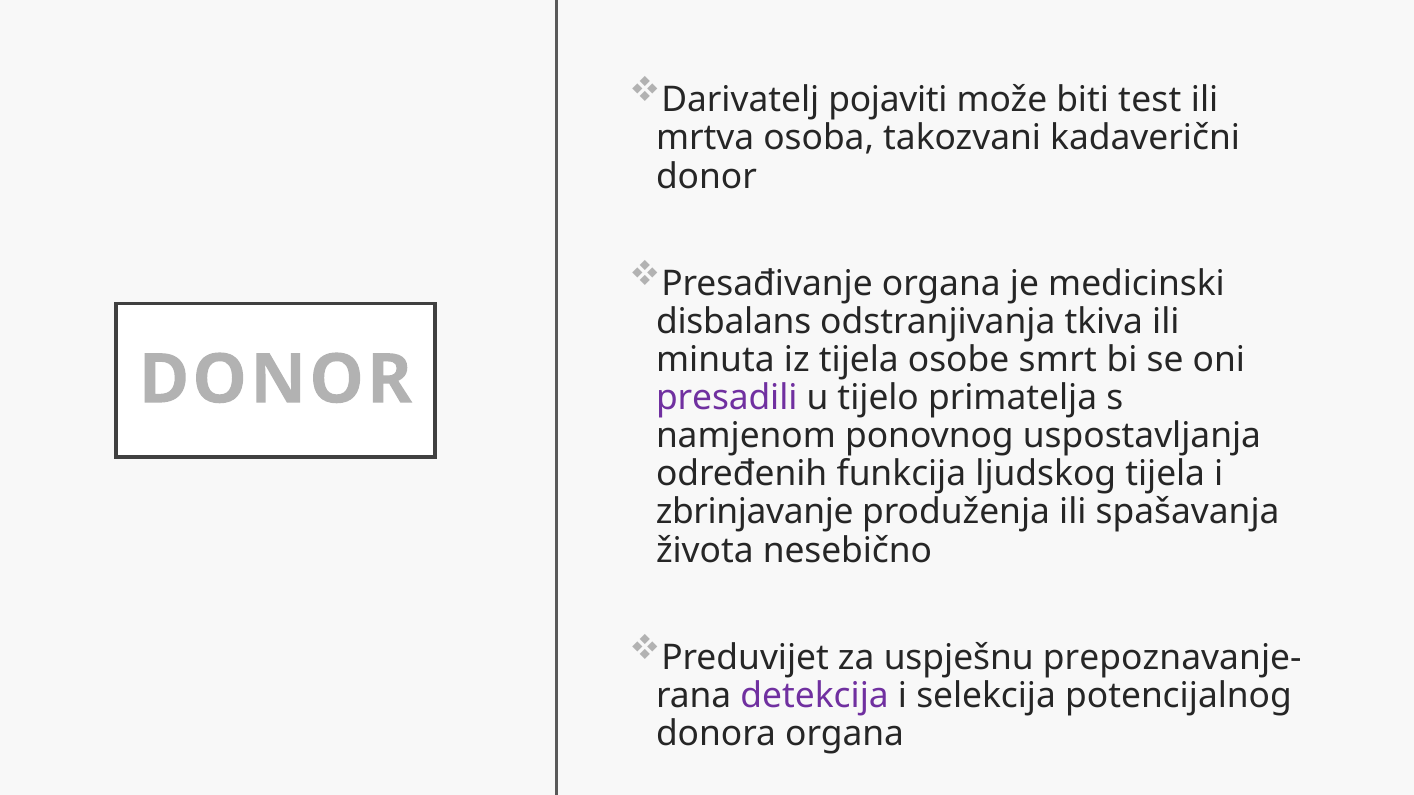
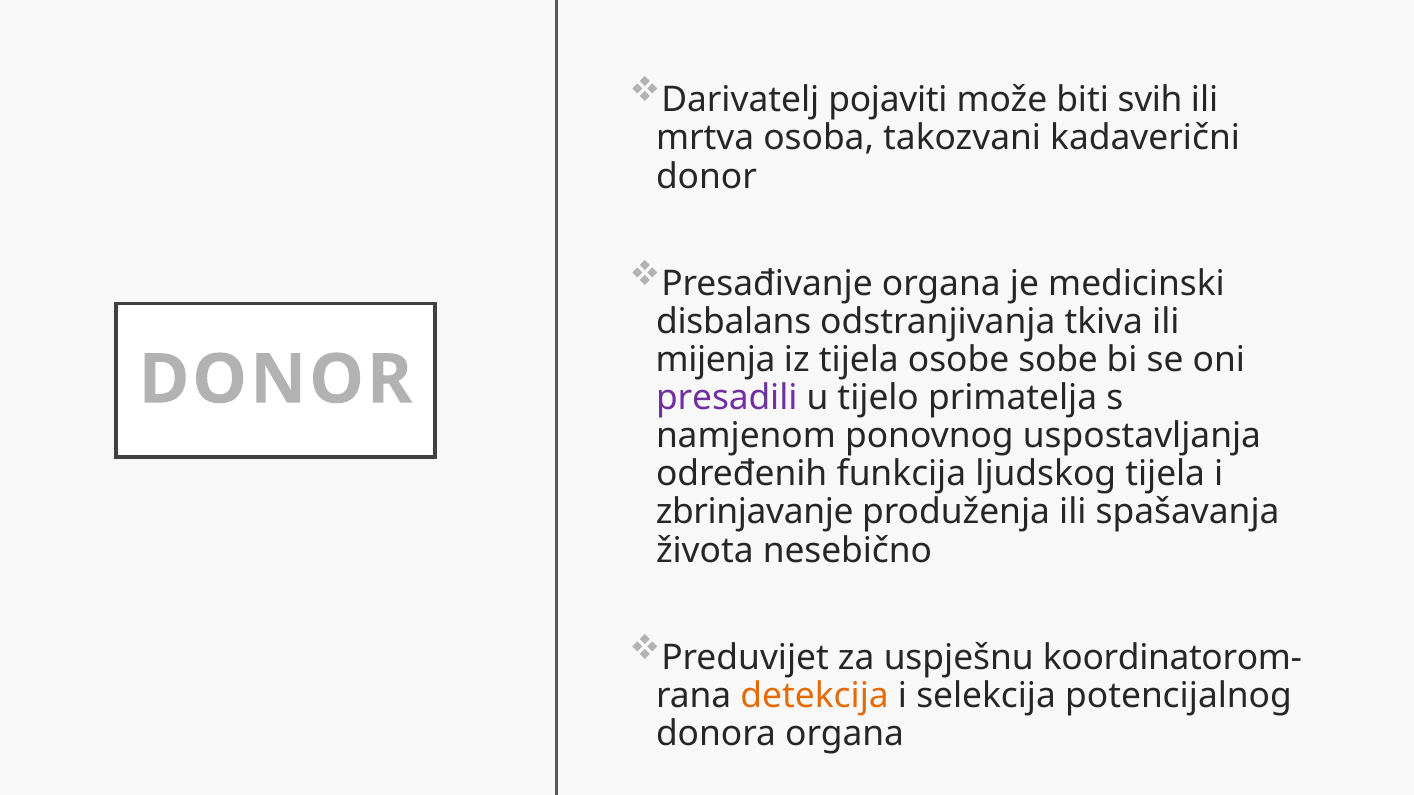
test: test -> svih (1150, 100)
minuta: minuta -> mijenja (716, 360)
smrt: smrt -> sobe (1058, 360)
prepoznavanje-: prepoznavanje- -> koordinatorom- (1172, 658)
detekcija colour: purple -> orange (815, 696)
